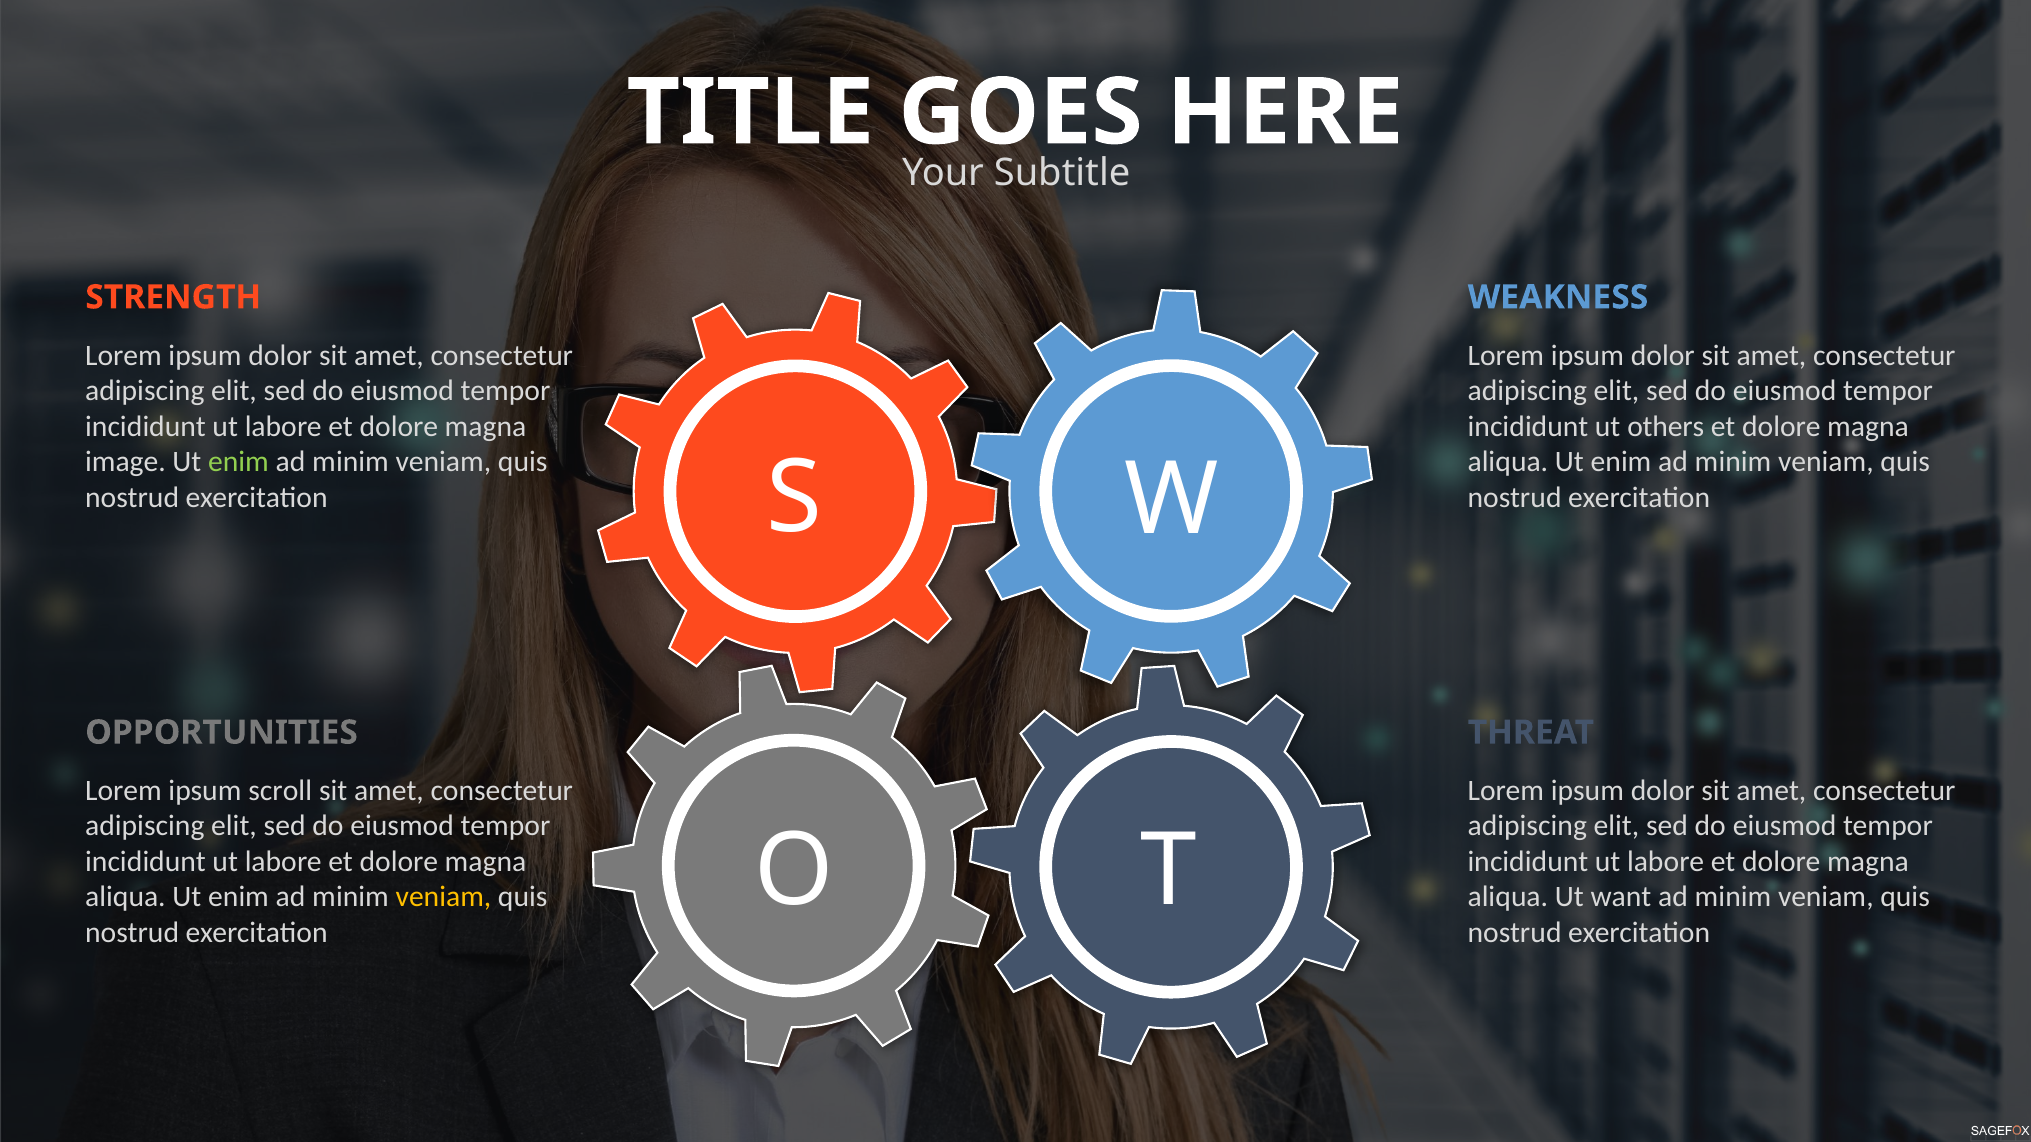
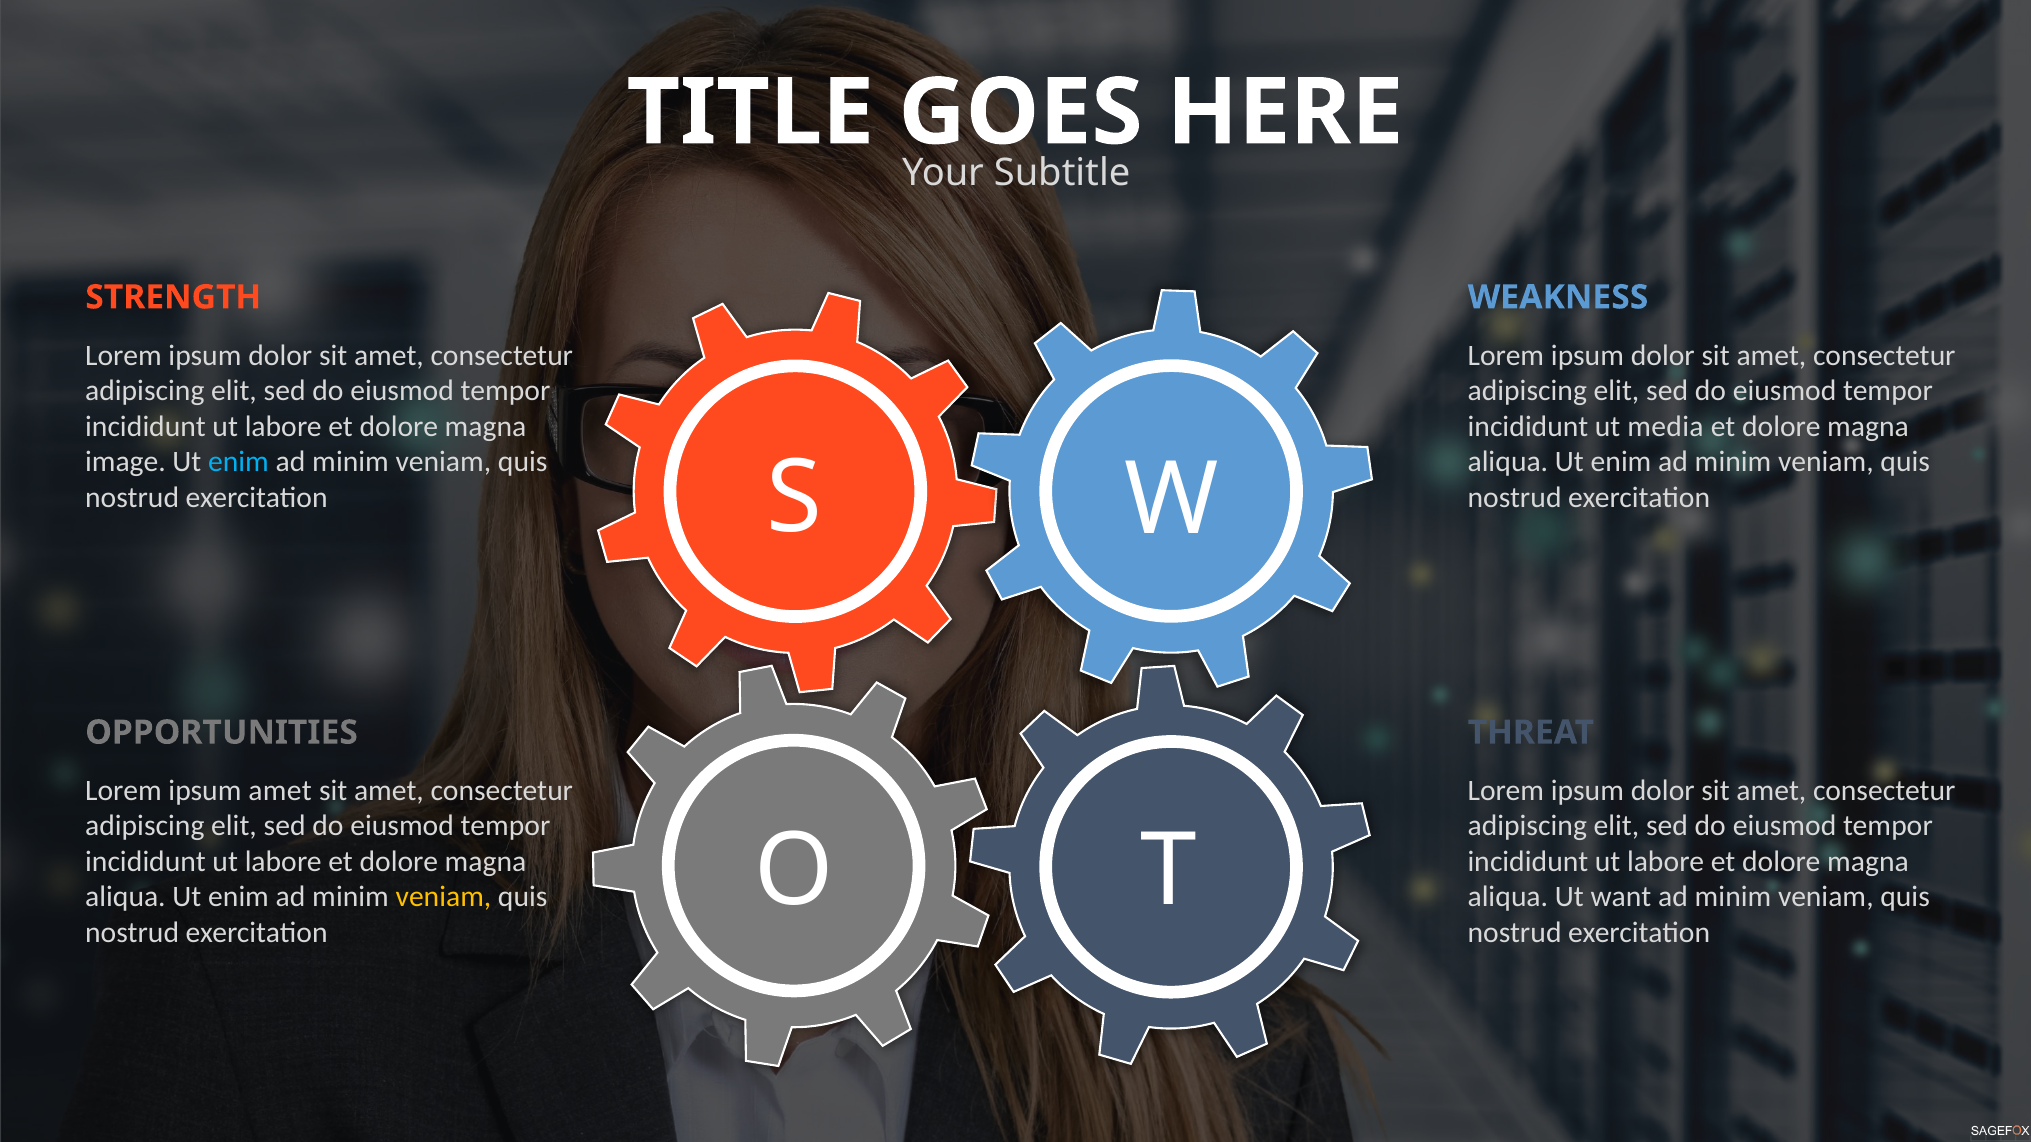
others: others -> media (1666, 427)
enim colour: light green -> light blue (239, 462)
ipsum scroll: scroll -> amet (280, 791)
